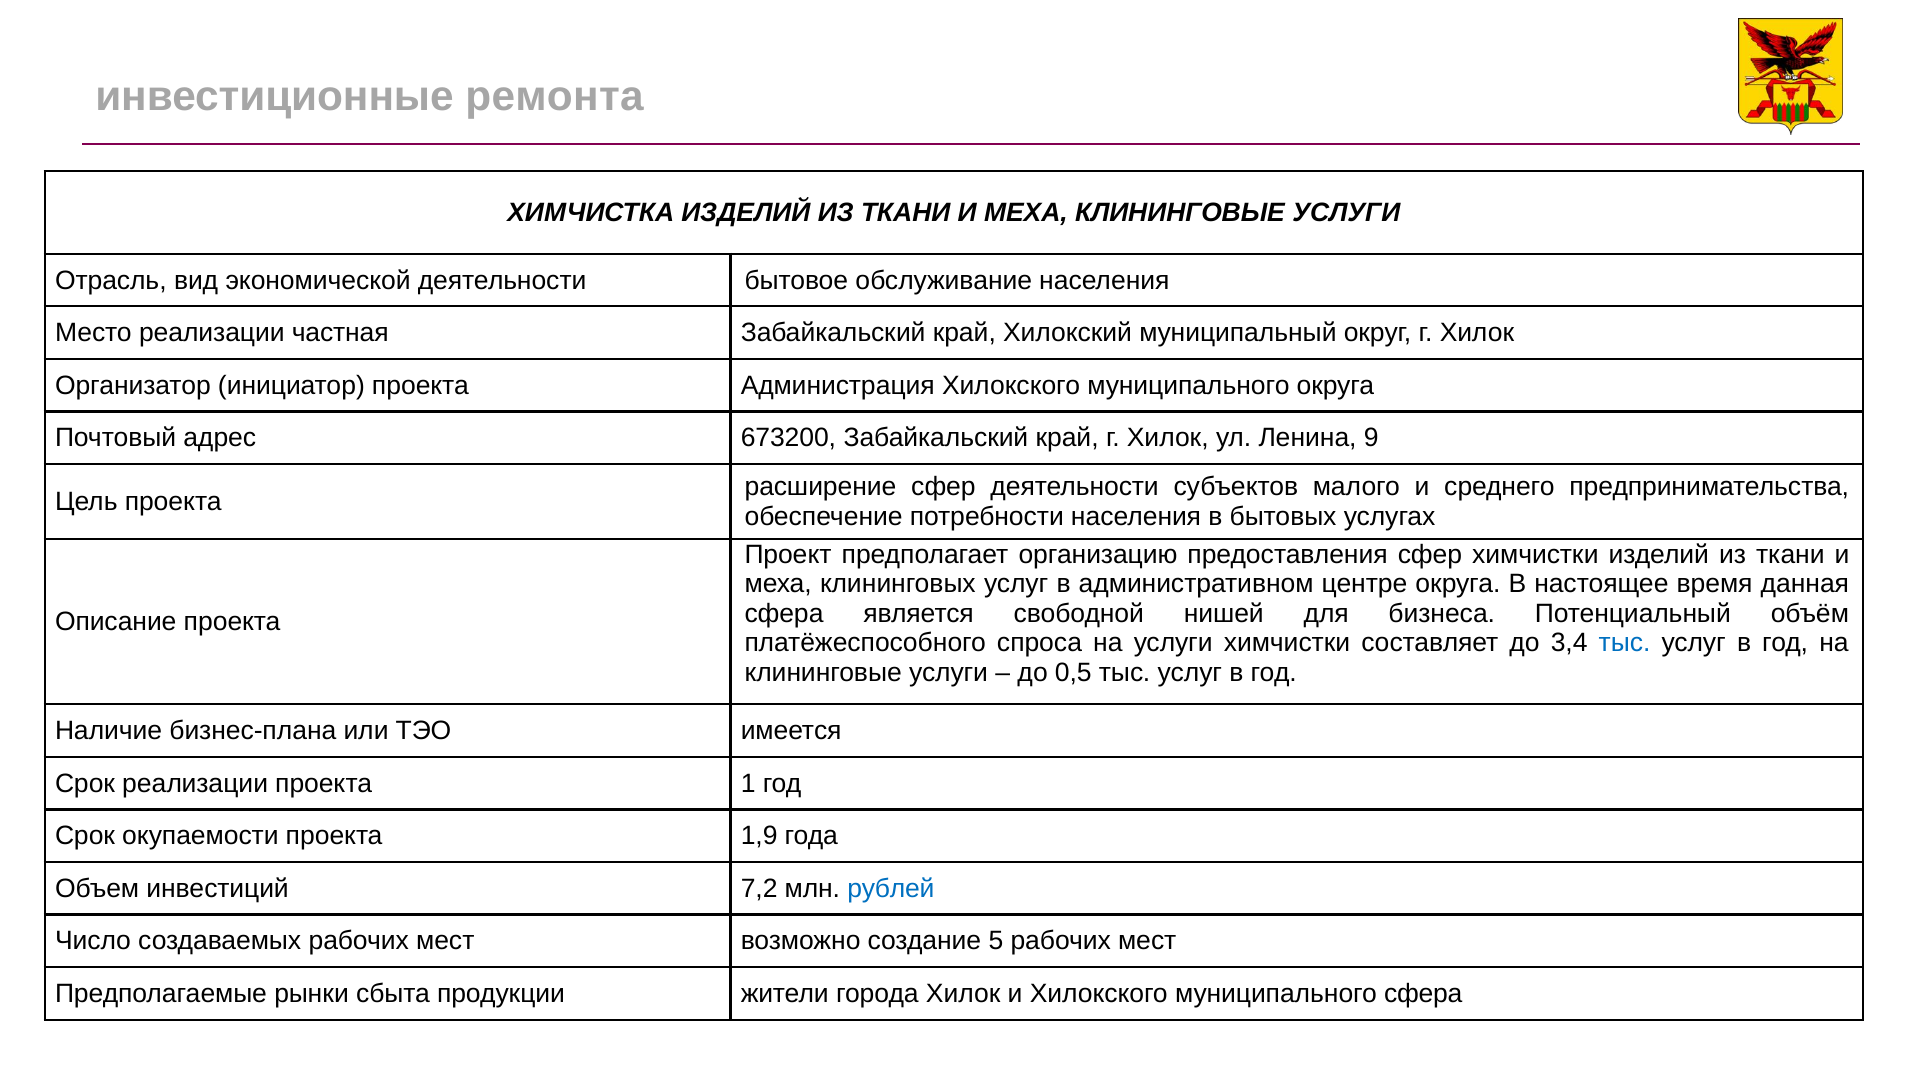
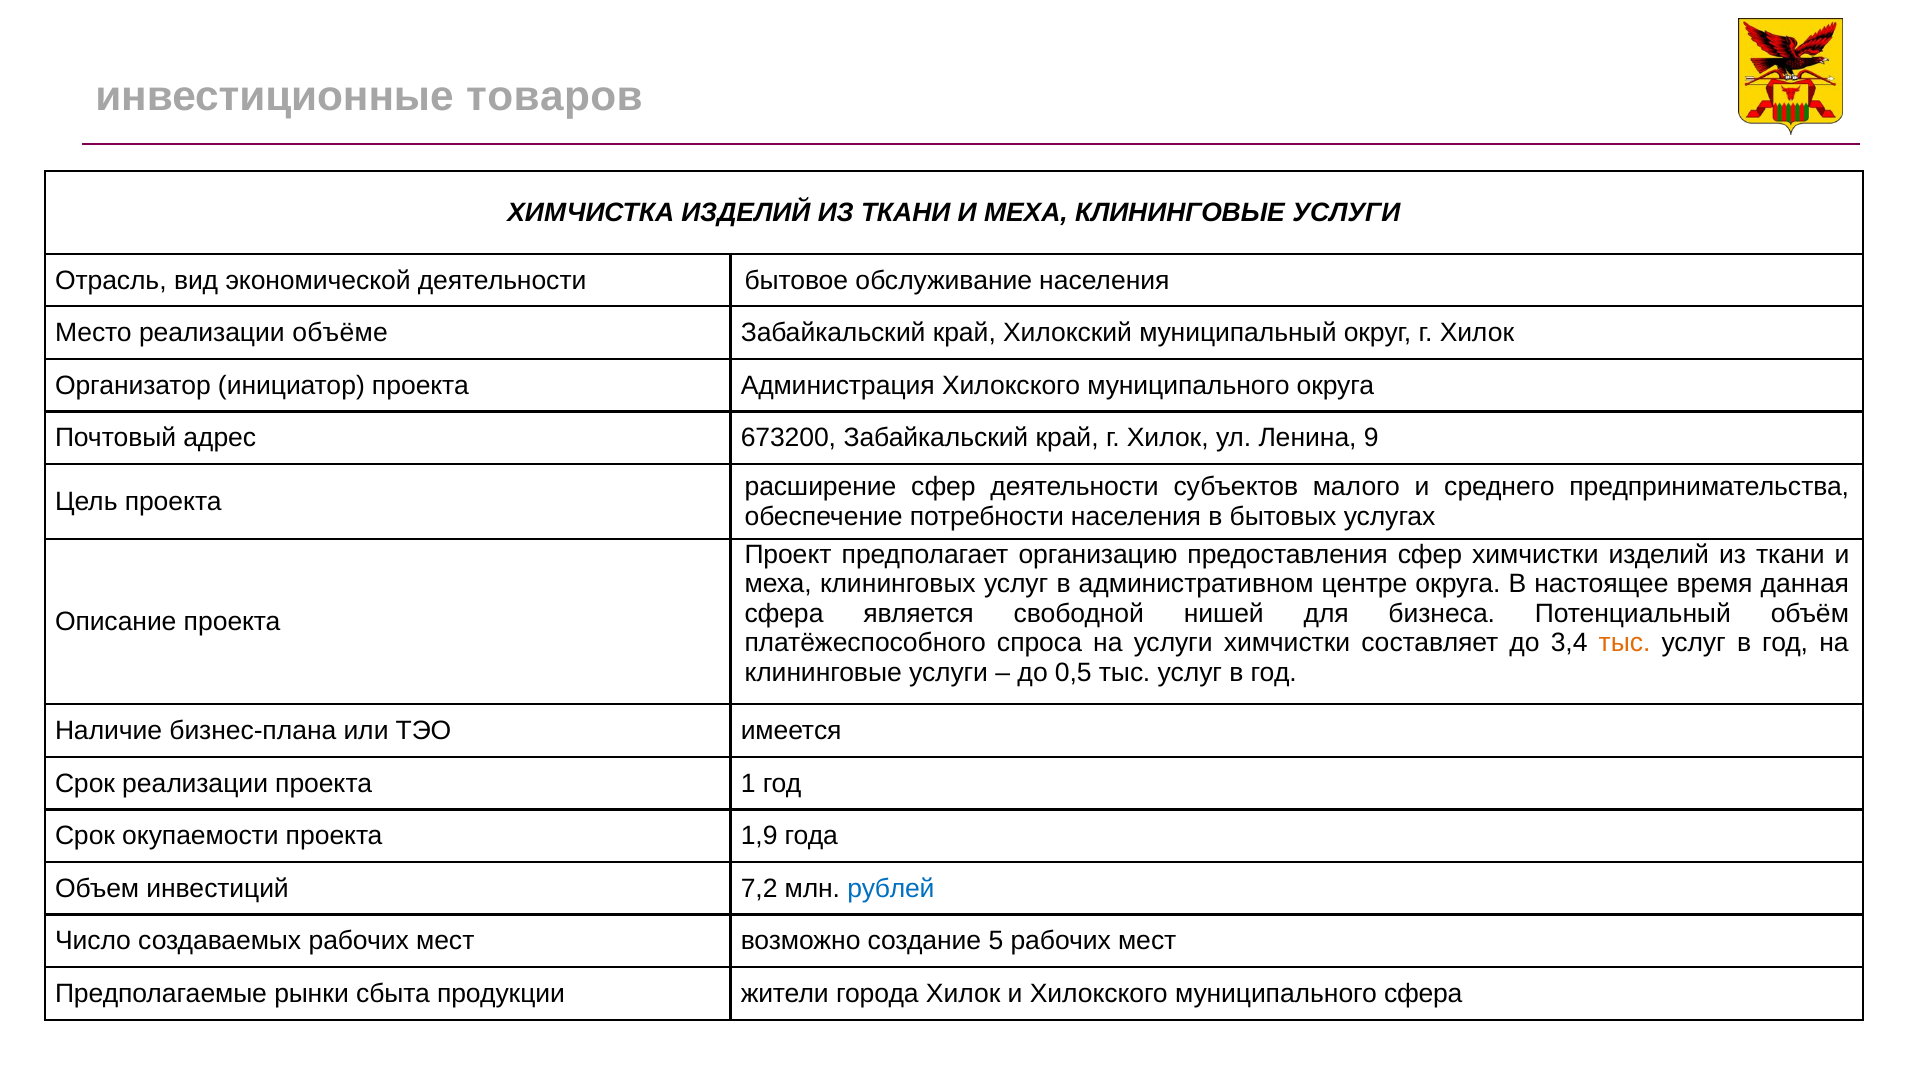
ремонта: ремонта -> товаров (554, 97)
частная: частная -> объёме (340, 333)
тыс colour: blue -> orange (1625, 643)
